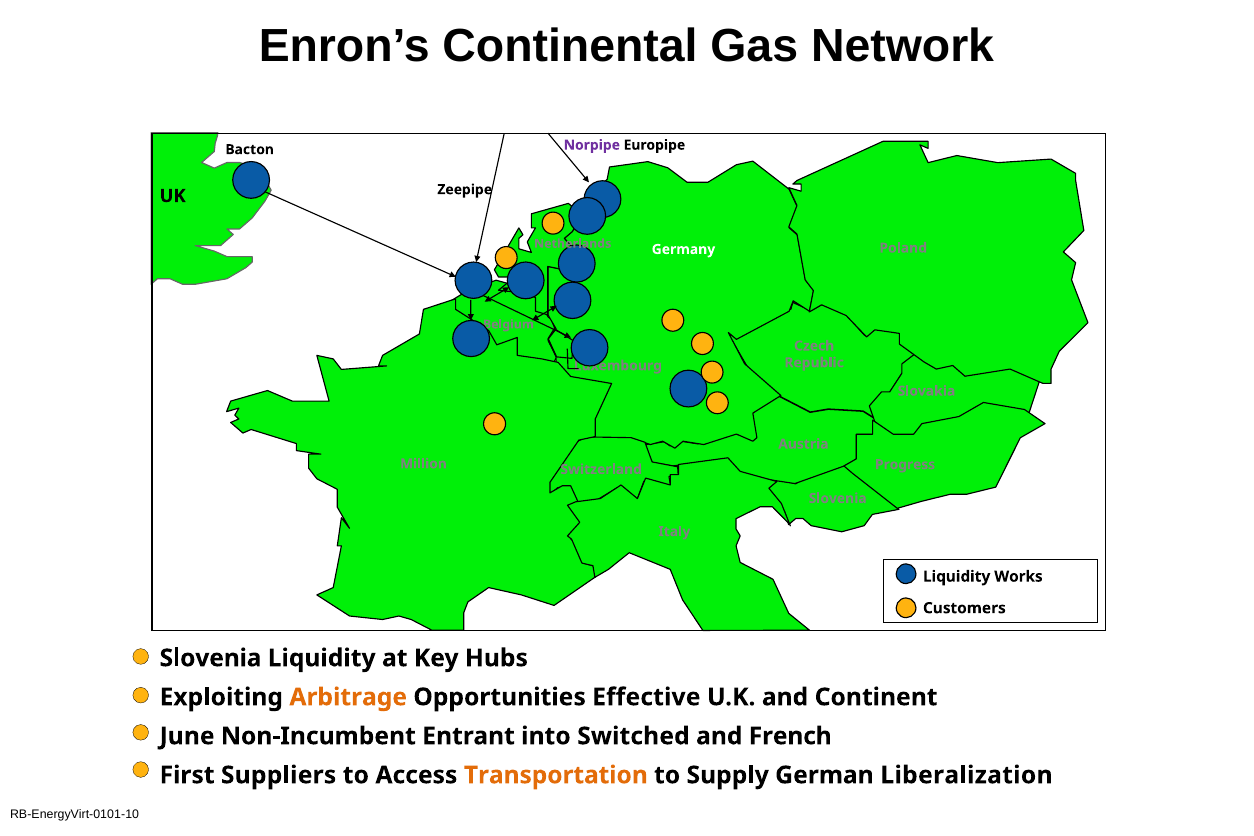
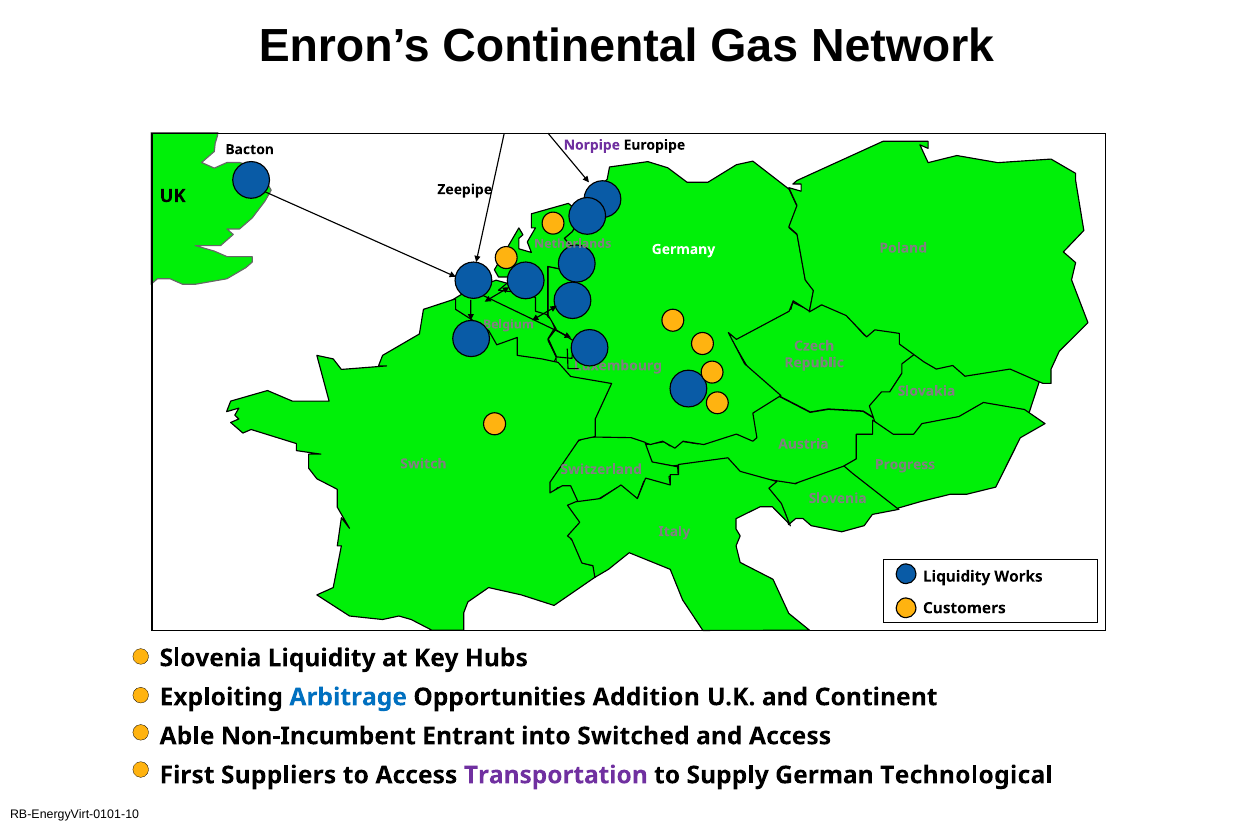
Million: Million -> Switch (423, 464)
Arbitrage colour: orange -> blue (348, 697)
Effective: Effective -> Addition (646, 697)
June: June -> Able (187, 736)
and French: French -> Access (790, 736)
Transportation colour: orange -> purple (556, 775)
Liberalization: Liberalization -> Technological (967, 775)
